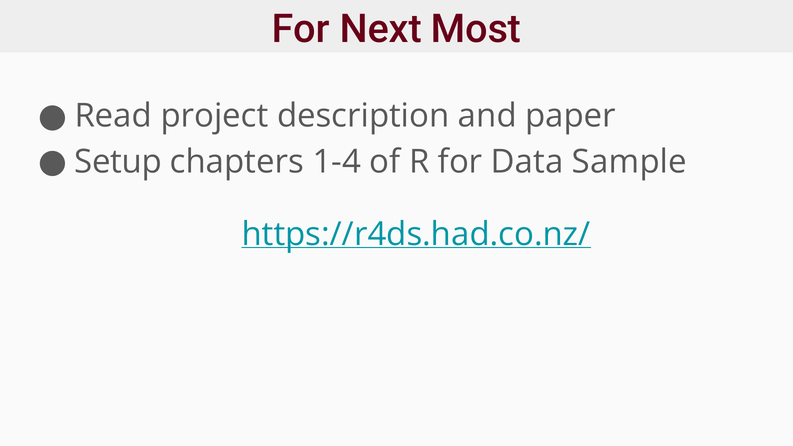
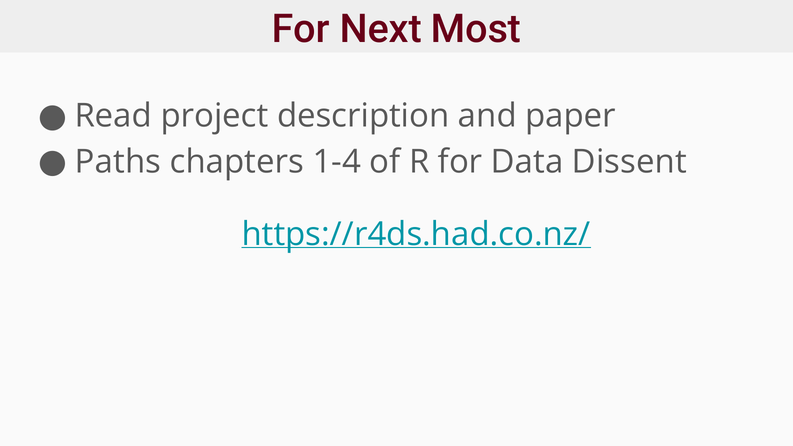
Setup: Setup -> Paths (118, 162)
Sample: Sample -> Dissent (629, 162)
